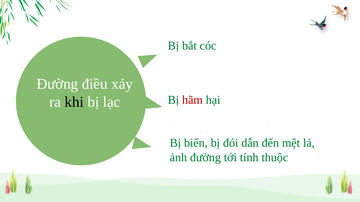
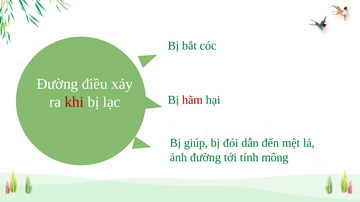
khi colour: black -> red (74, 102)
biển: biển -> giúp (196, 143)
thuộc: thuộc -> mông (275, 158)
